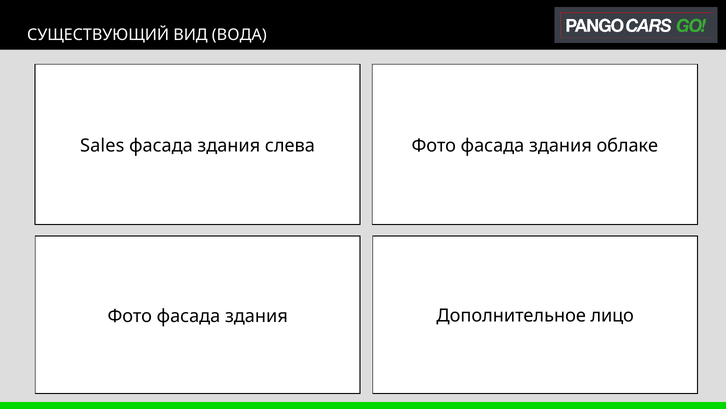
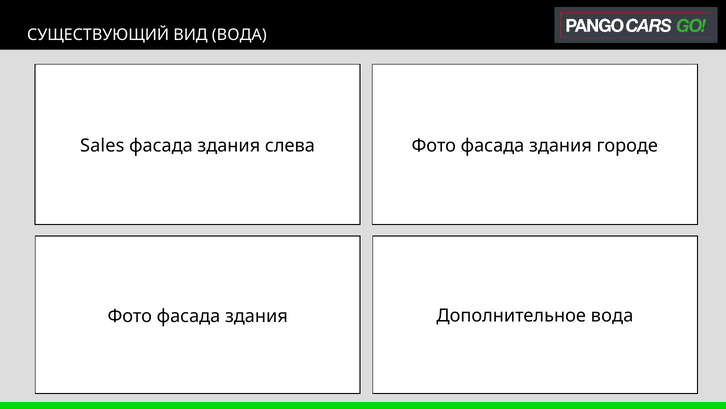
облаке: облаке -> городе (627, 145)
Дополнительное лицо: лицо -> вода (612, 315)
